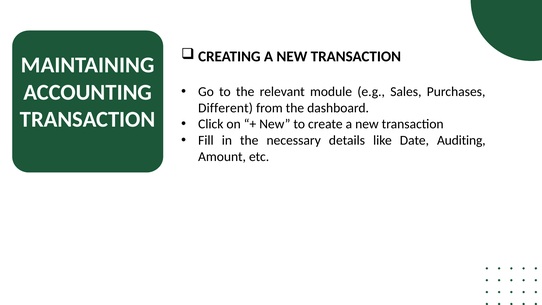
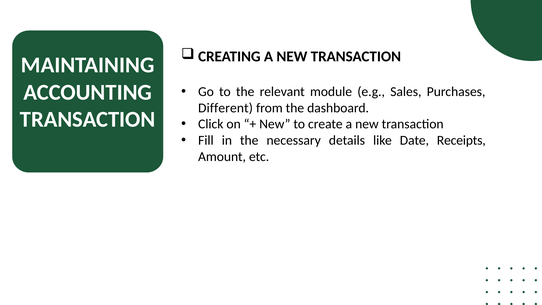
Auditing: Auditing -> Receipts (461, 140)
